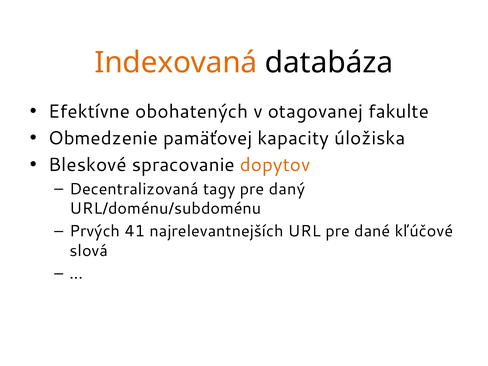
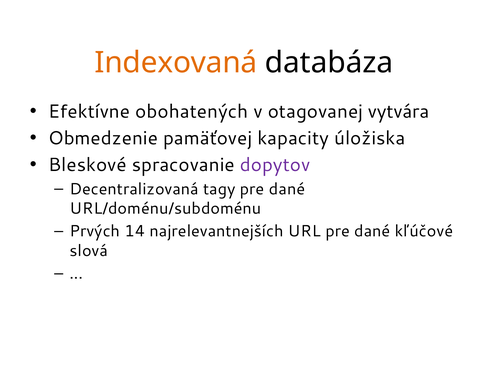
fakulte: fakulte -> vytvára (399, 112)
dopytov colour: orange -> purple (275, 165)
tagy pre daný: daný -> dané (287, 189)
41: 41 -> 14 (135, 231)
